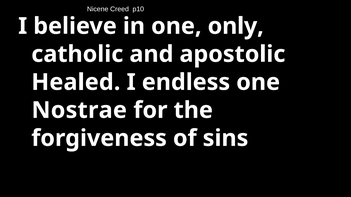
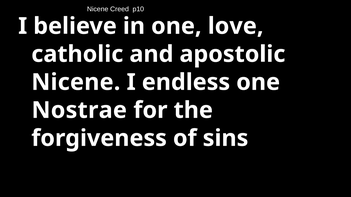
only: only -> love (236, 26)
Healed: Healed -> Nicene (76, 82)
